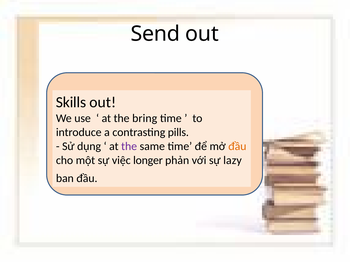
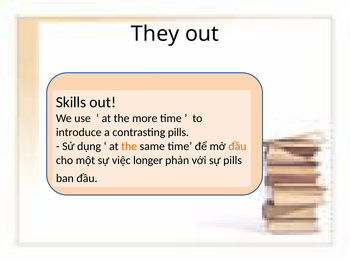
Send: Send -> They (155, 34)
bring: bring -> more (145, 119)
the colour: purple -> orange (129, 147)
sự lazy: lazy -> pills (233, 161)
